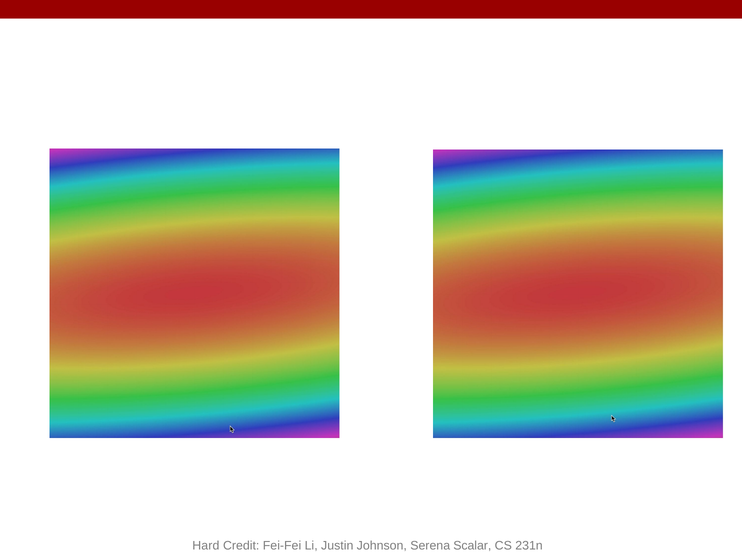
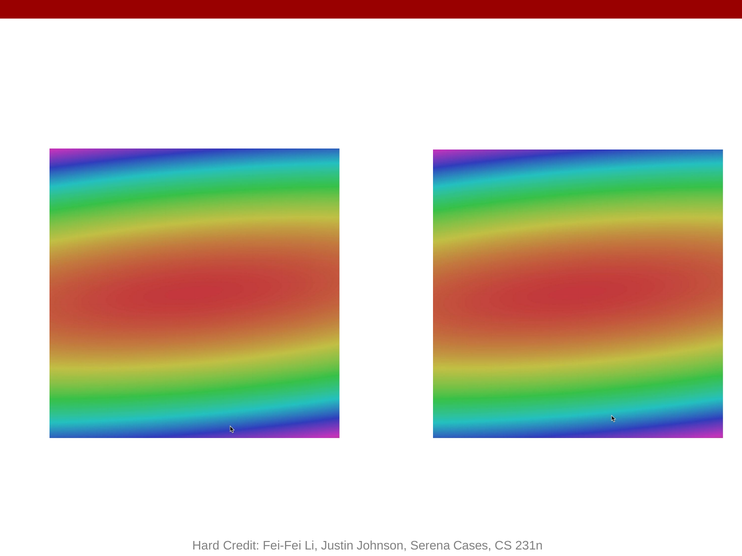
Scalar: Scalar -> Cases (472, 546)
